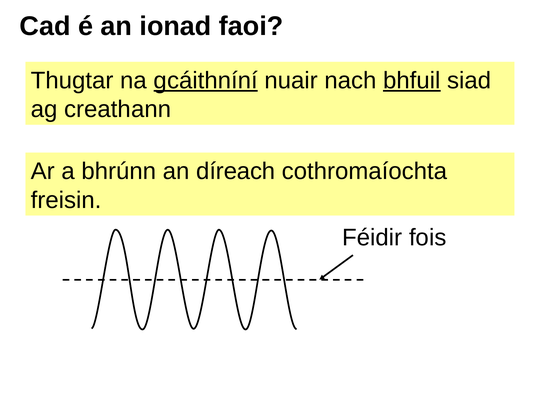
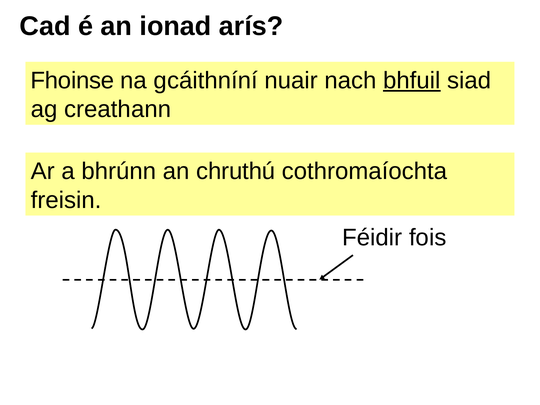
faoi: faoi -> arís (251, 26)
Thugtar: Thugtar -> Fhoinse (72, 81)
gcáithníní underline: present -> none (206, 81)
díreach: díreach -> chruthú (236, 171)
